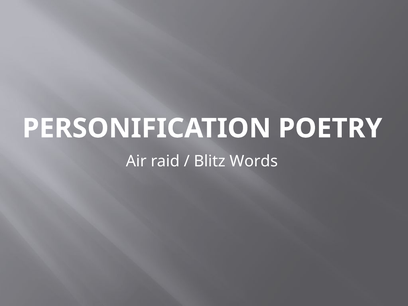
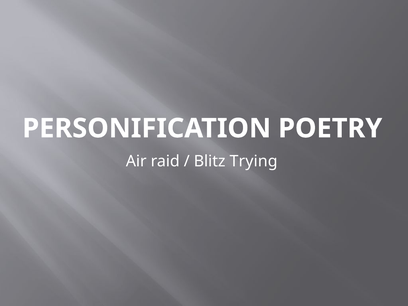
Words: Words -> Trying (254, 161)
